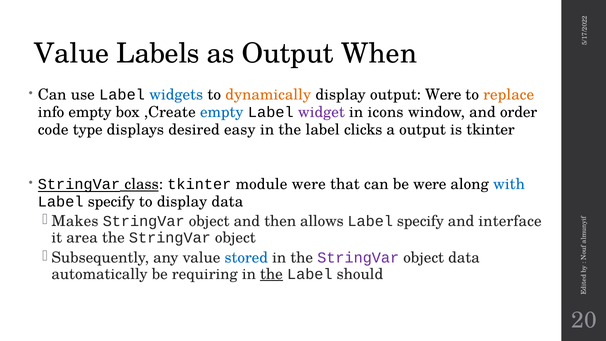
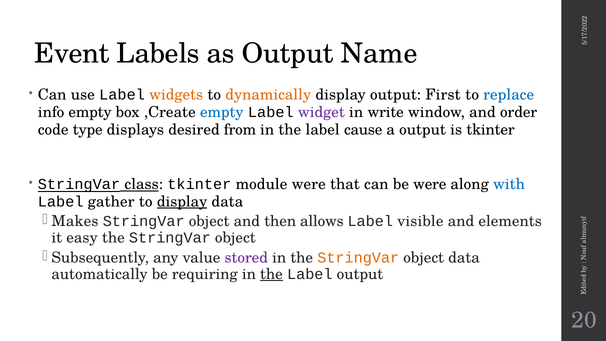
Value: Value -> Event (72, 54)
When: When -> Name (379, 54)
widgets colour: blue -> orange (176, 95)
output Were: Were -> First (443, 95)
replace colour: orange -> blue (509, 95)
icons: icons -> write (386, 112)
easy: easy -> from (240, 129)
clicks: clicks -> cause (363, 129)
specify: specify -> gather (111, 201)
display underline: none -> present (182, 201)
specify: specify -> visible (420, 221)
interface: interface -> elements (510, 221)
area: area -> easy (82, 238)
stored colour: blue -> purple (246, 258)
StringVar colour: purple -> orange (358, 258)
Label should: should -> output (360, 274)
